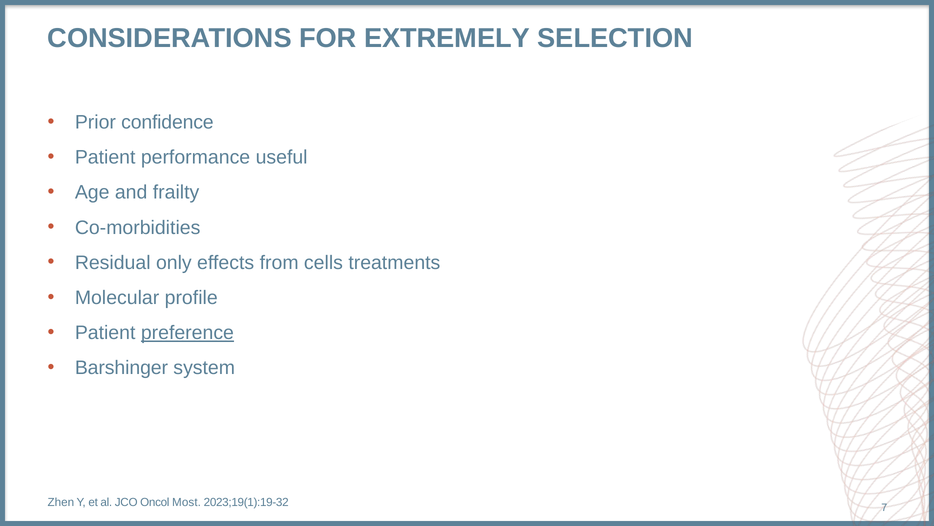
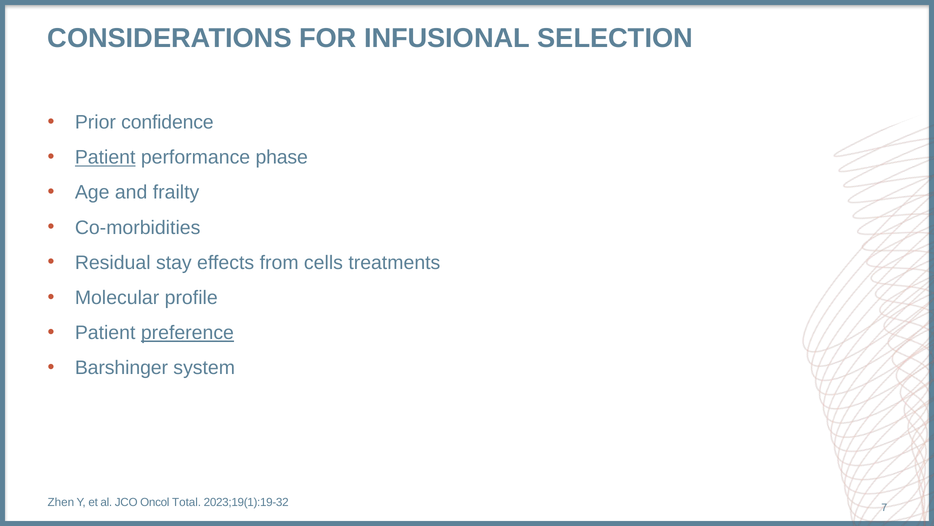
EXTREMELY: EXTREMELY -> INFUSIONAL (447, 38)
Patient underline: none -> present (105, 157)
useful: useful -> phase (282, 157)
only: only -> stay (174, 262)
Most: Most -> Total (187, 502)
